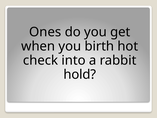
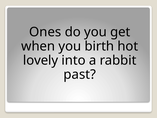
check: check -> lovely (41, 60)
hold: hold -> past (80, 74)
